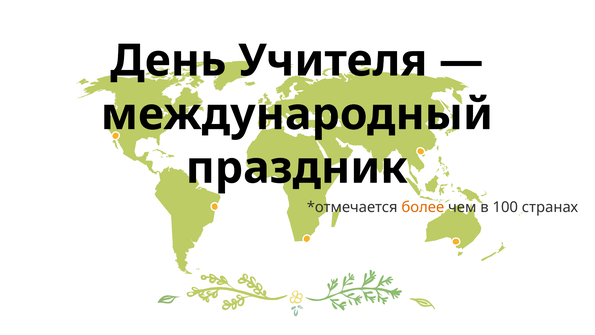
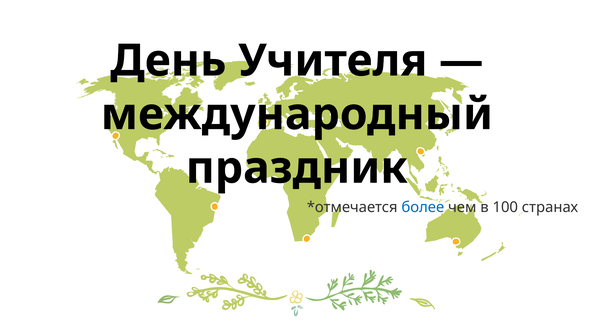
более colour: orange -> blue (423, 207)
